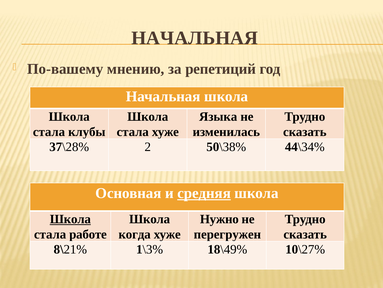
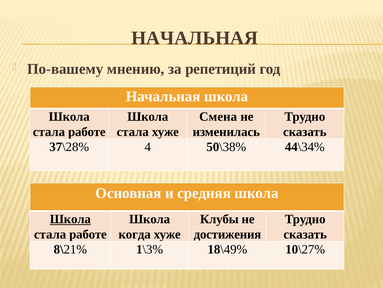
Языка: Языка -> Смена (218, 116)
клубы: клубы -> работе (87, 131)
2: 2 -> 4 (148, 147)
средняя underline: present -> none (204, 193)
Нужно: Нужно -> Клубы (219, 219)
перегружен: перегружен -> достижения (227, 234)
